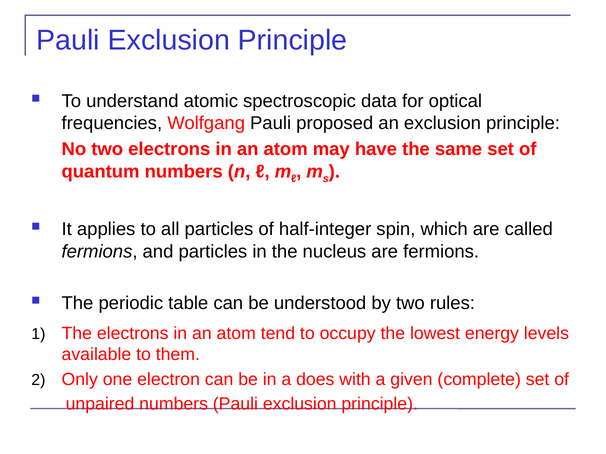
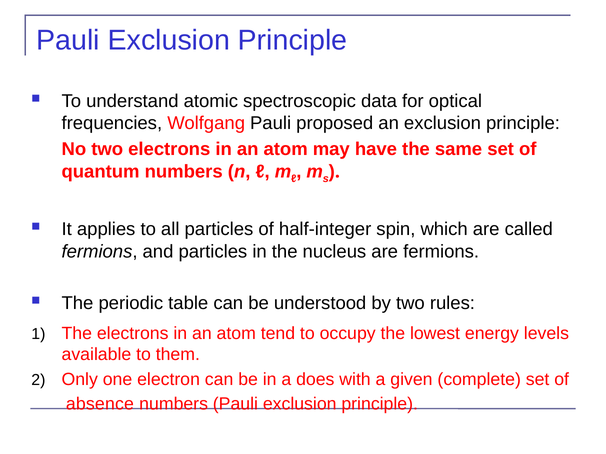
unpaired: unpaired -> absence (100, 405)
